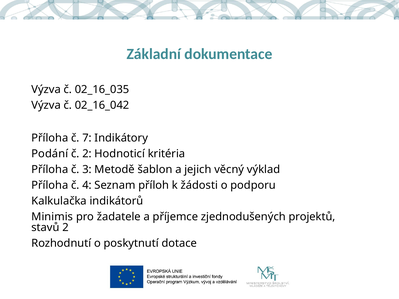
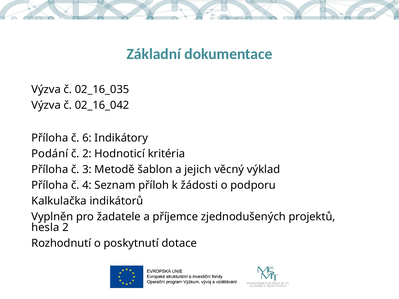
7: 7 -> 6 (87, 138)
Minimis: Minimis -> Vyplněn (52, 217)
stavů: stavů -> hesla (45, 228)
